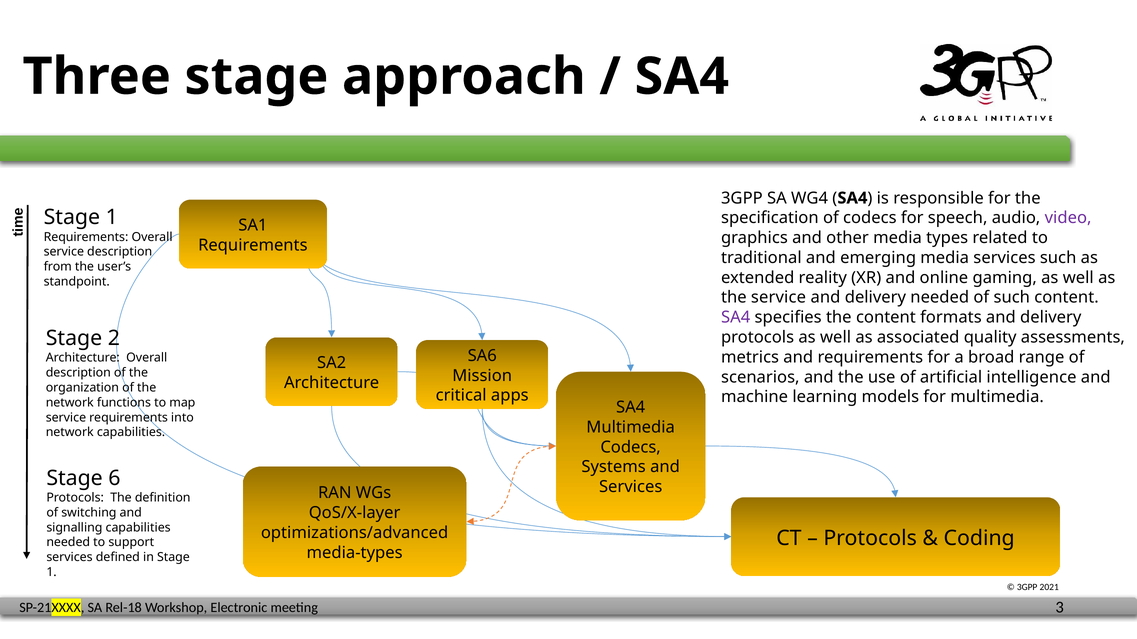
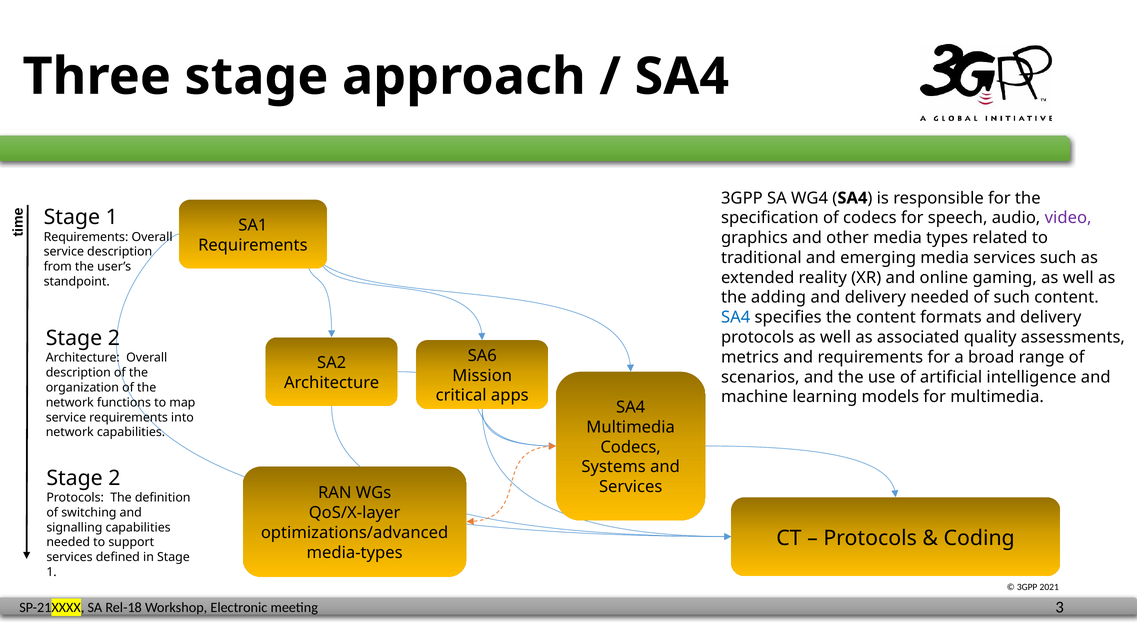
the service: service -> adding (778, 298)
SA4 colour: purple -> blue (736, 318)
6: 6 -> 2 (114, 478)
